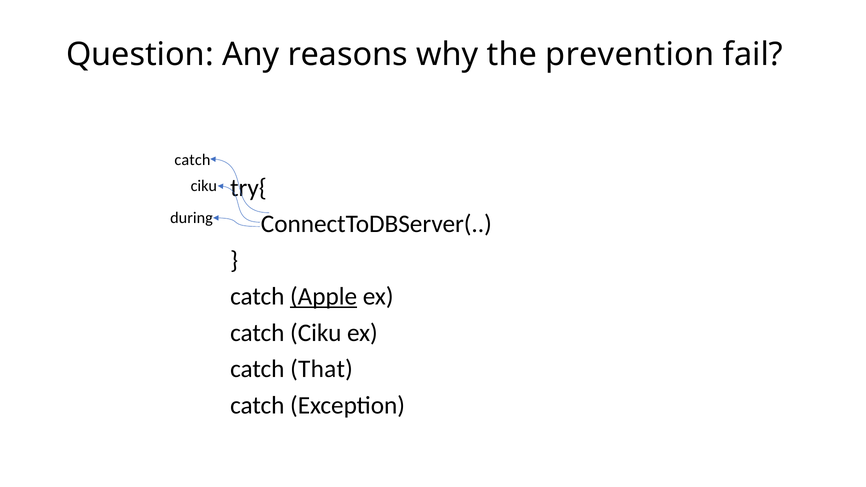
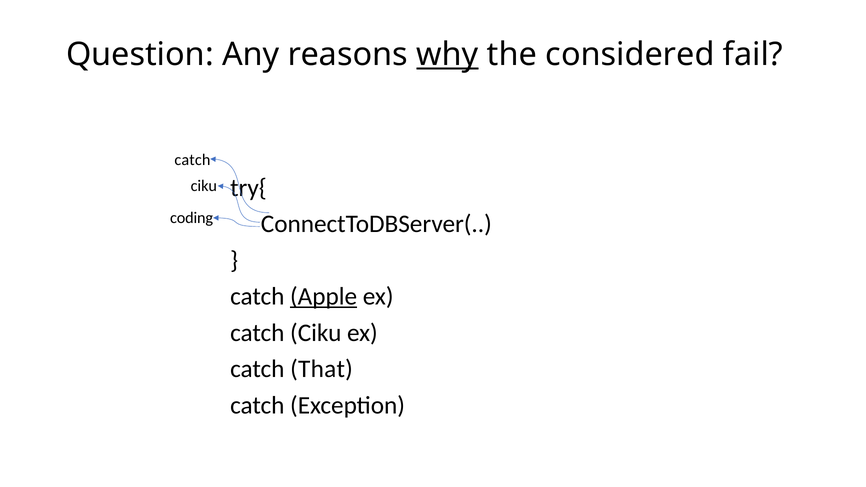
why underline: none -> present (447, 54)
prevention: prevention -> considered (630, 54)
during: during -> coding (192, 218)
